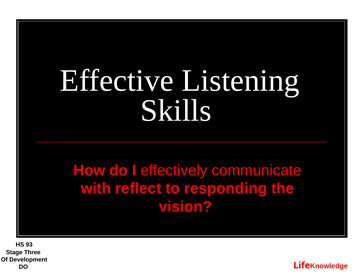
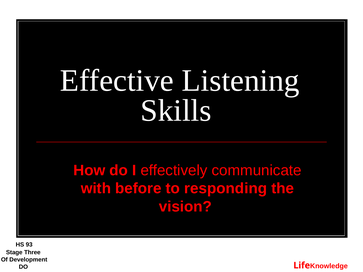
reflect: reflect -> before (138, 189)
